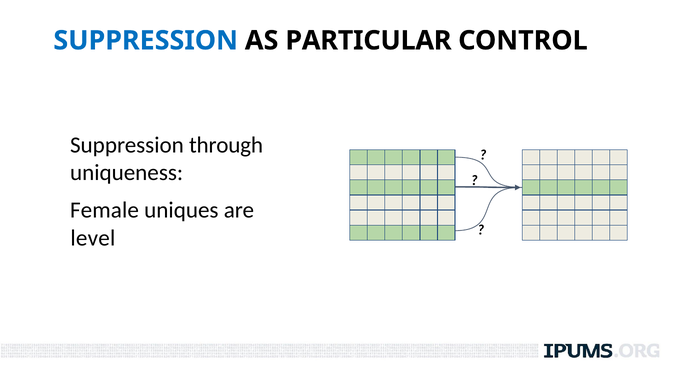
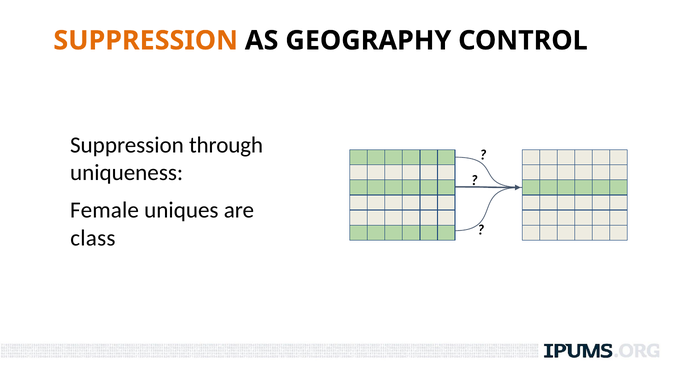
SUPPRESSION colour: blue -> orange (146, 41)
PARTICULAR: PARTICULAR -> GEOGRAPHY (368, 41)
level: level -> class (93, 238)
